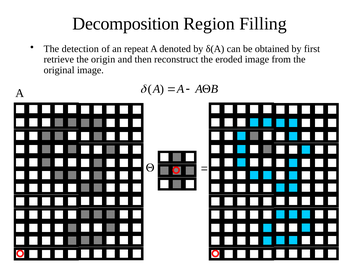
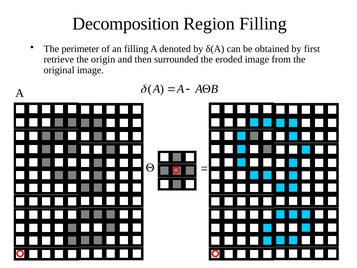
detection: detection -> perimeter (80, 49)
an repeat: repeat -> filling (136, 49)
reconstruct: reconstruct -> surrounded (176, 59)
